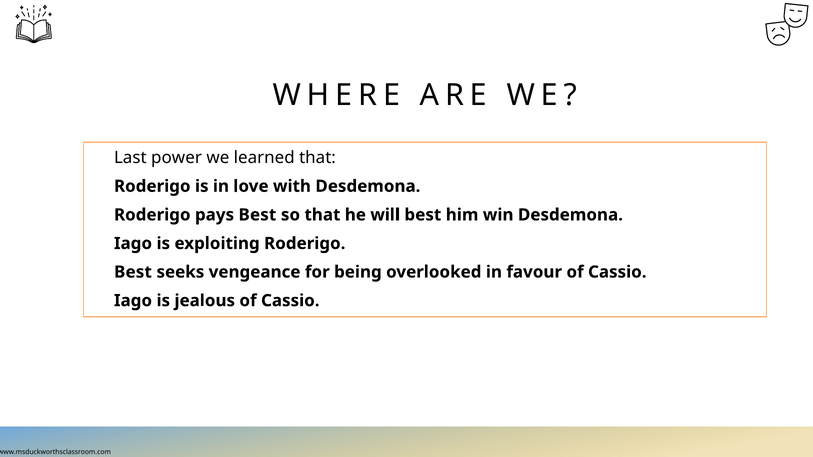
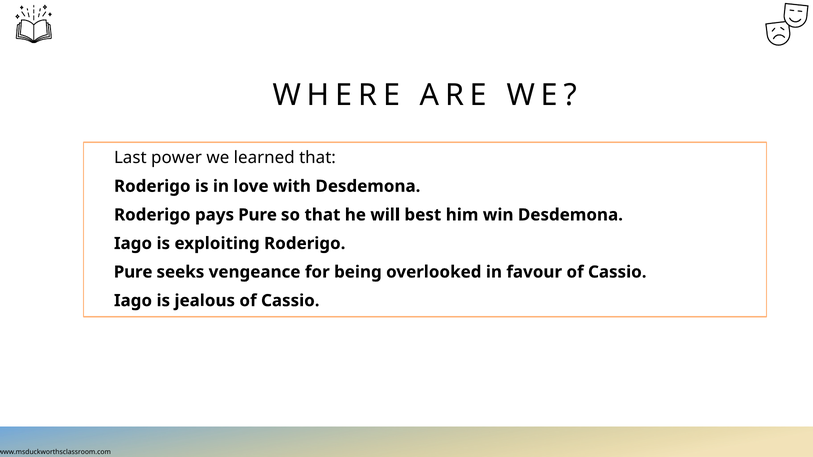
pays Best: Best -> Pure (258, 215)
Best: Best -> Pure (133, 272)
